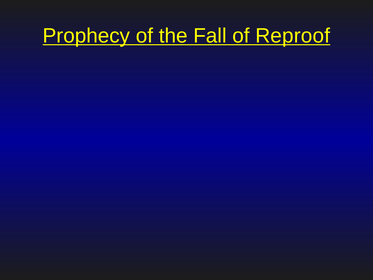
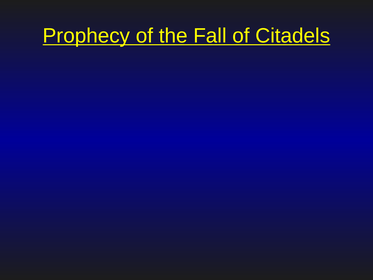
Reproof: Reproof -> Citadels (293, 36)
